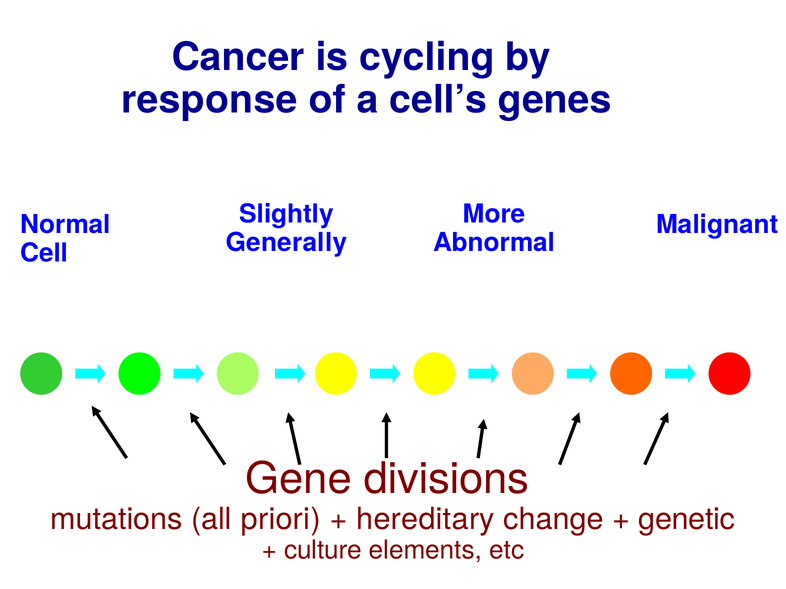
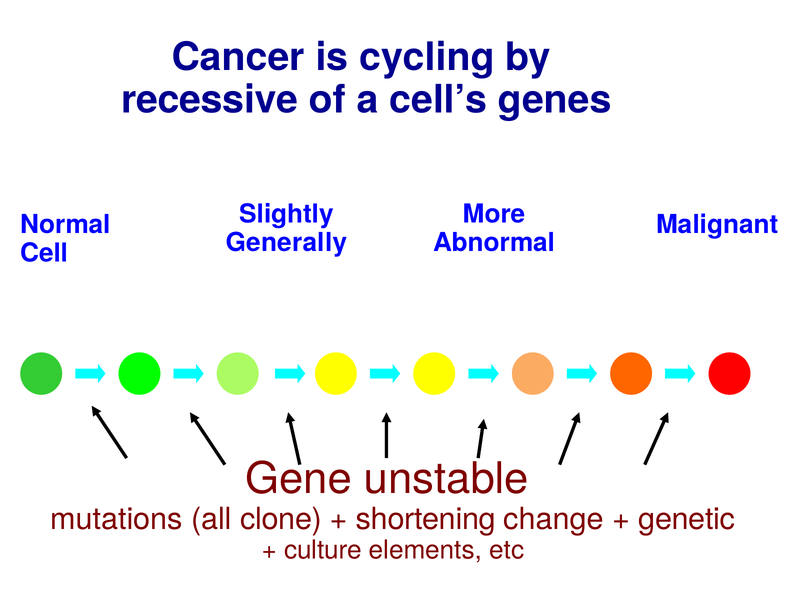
response: response -> recessive (210, 100)
divisions: divisions -> unstable (446, 479)
priori: priori -> clone (281, 520)
hereditary: hereditary -> shortening (426, 520)
